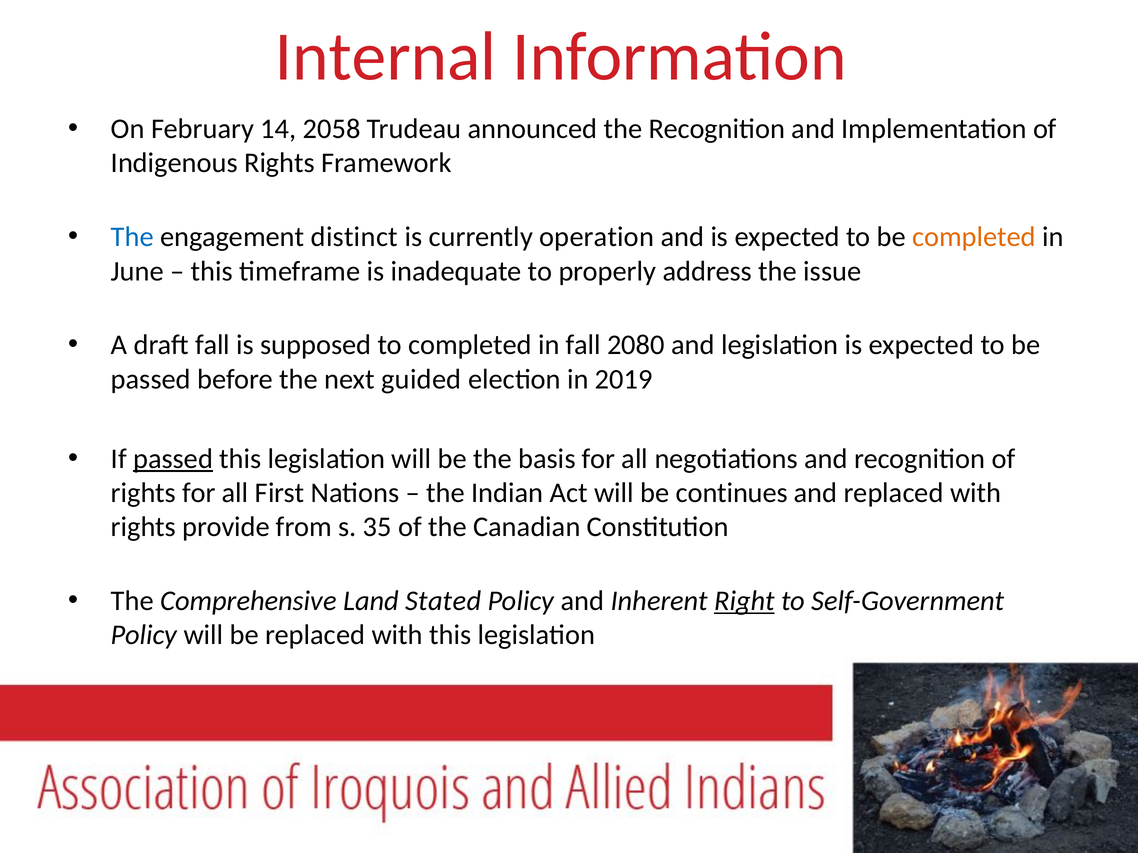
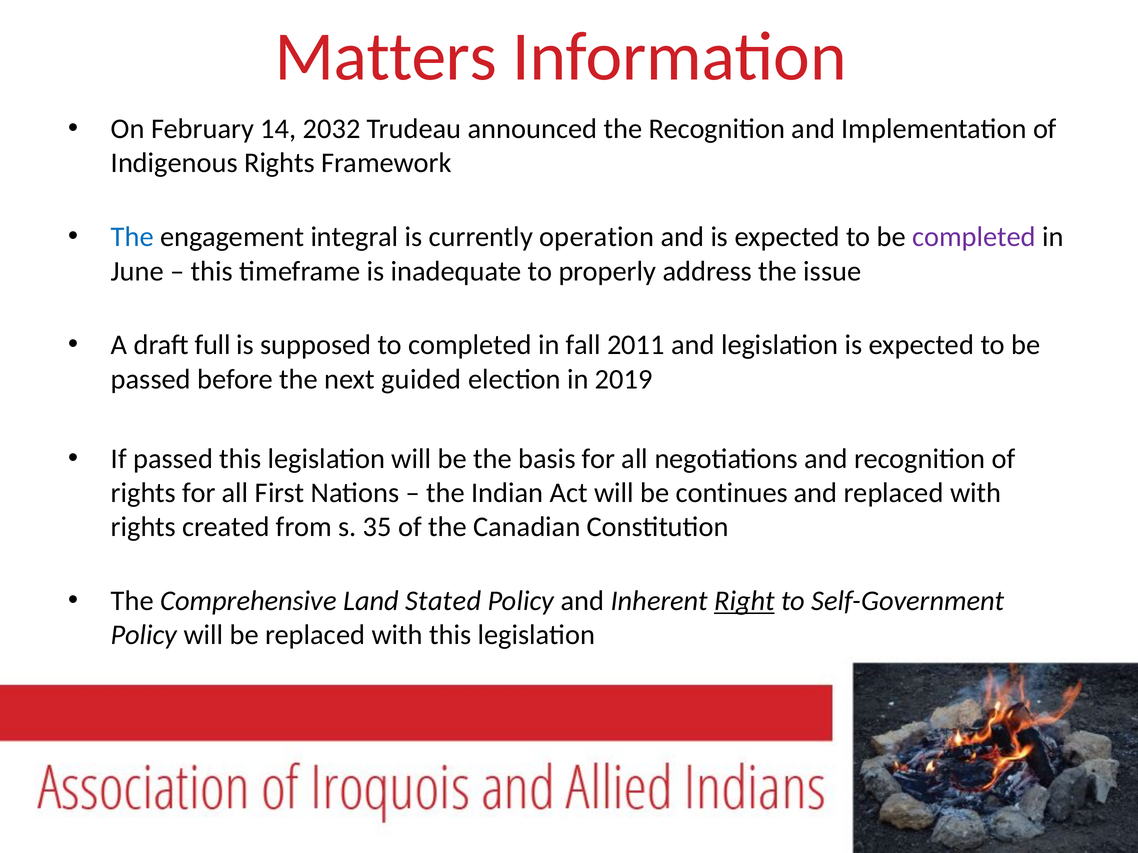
Internal: Internal -> Matters (386, 57)
2058: 2058 -> 2032 (332, 129)
distinct: distinct -> integral (354, 237)
completed colour: orange -> purple (974, 237)
draft fall: fall -> full (213, 345)
2080: 2080 -> 2011 (636, 345)
passed underline: present -> none (173, 459)
provide: provide -> created (226, 527)
